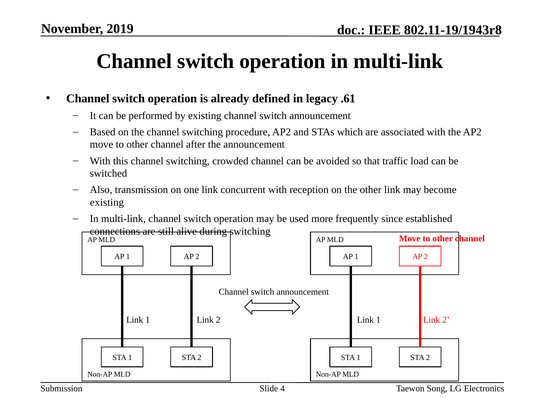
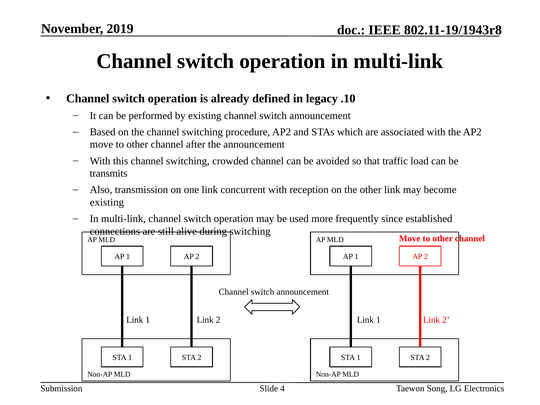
.61: .61 -> .10 (348, 98)
switched: switched -> transmits (109, 173)
